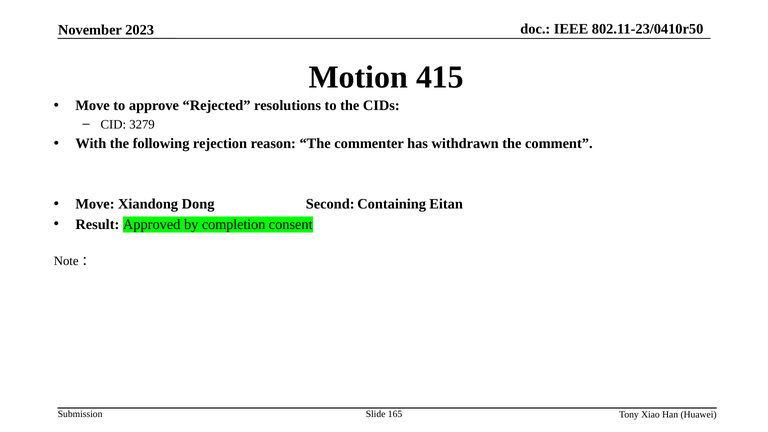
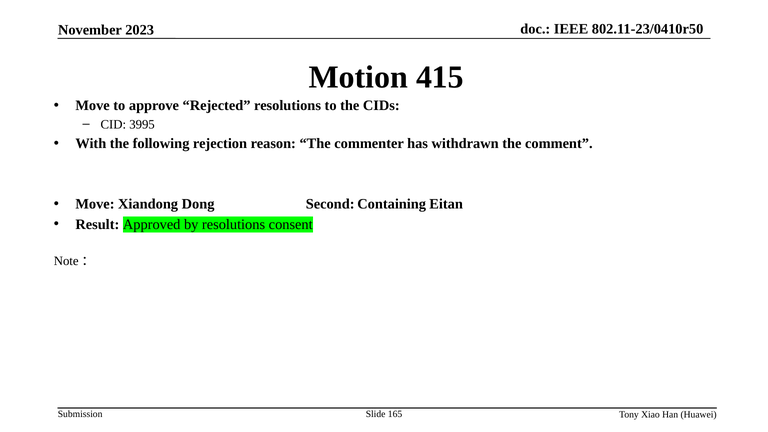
3279: 3279 -> 3995 (142, 124)
by completion: completion -> resolutions (234, 224)
